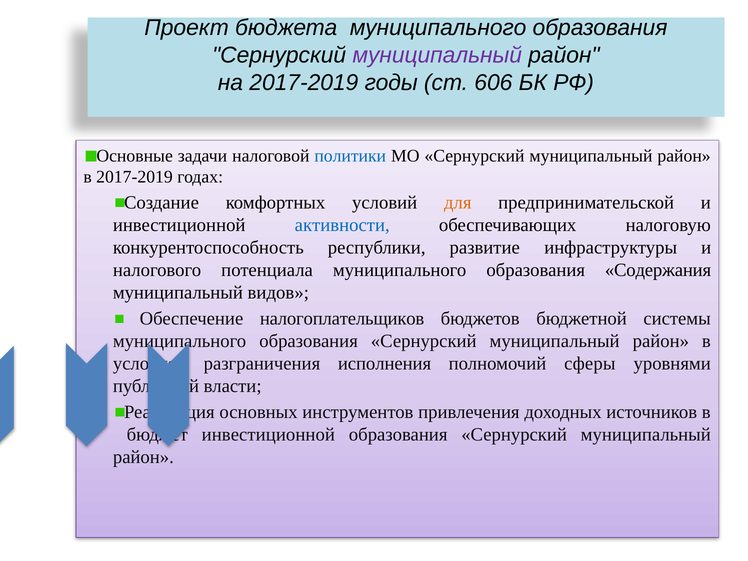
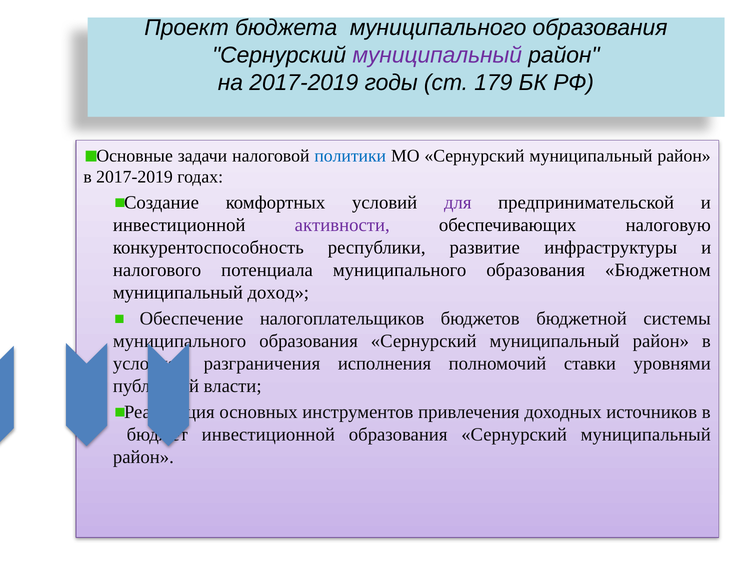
606: 606 -> 179 (493, 82)
для colour: orange -> purple (458, 203)
активности colour: blue -> purple (342, 225)
Содержания: Содержания -> Бюджетном (658, 270)
видов: видов -> доход (278, 292)
сферы: сферы -> ставки (590, 364)
